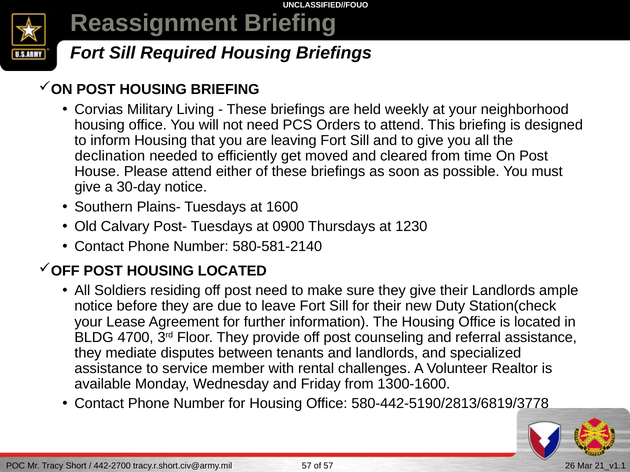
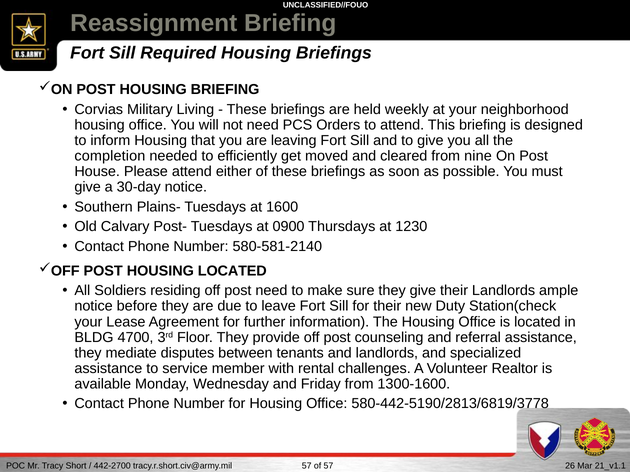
declination: declination -> completion (110, 156)
time: time -> nine (478, 156)
